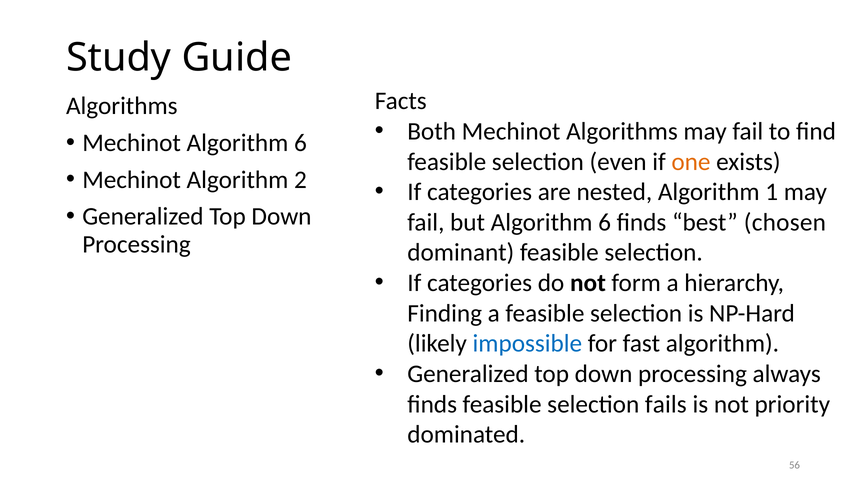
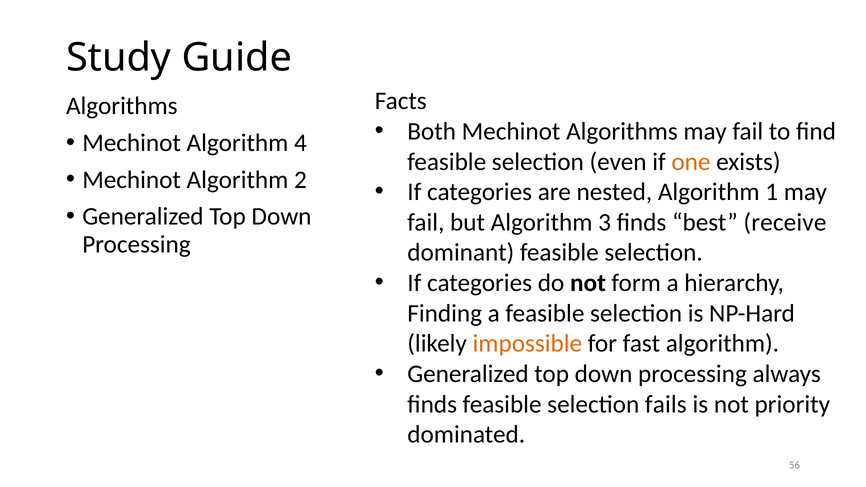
Mechinot Algorithm 6: 6 -> 4 (300, 143)
but Algorithm 6: 6 -> 3 (605, 222)
chosen: chosen -> receive (785, 222)
impossible colour: blue -> orange (527, 344)
